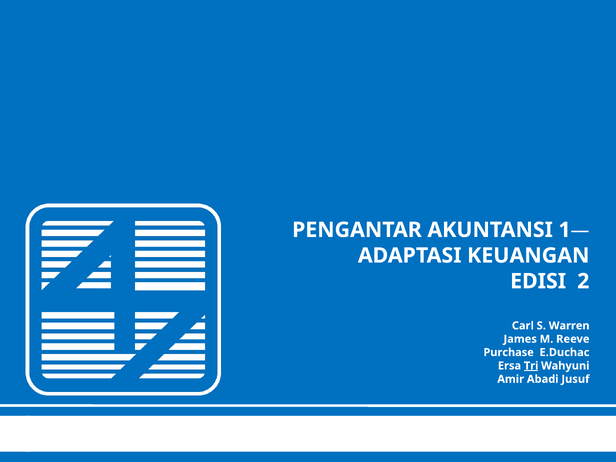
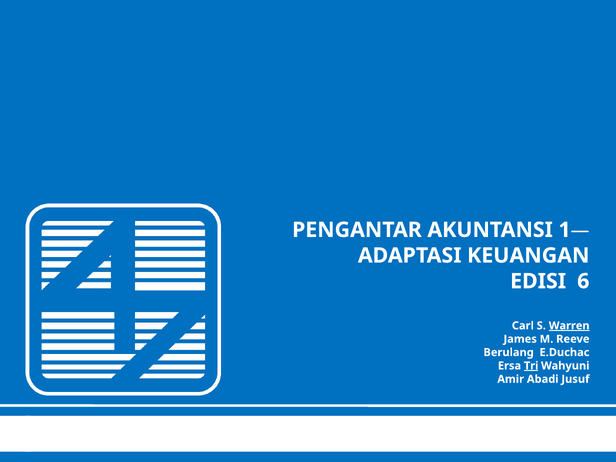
2: 2 -> 6 (583, 281)
Warren underline: none -> present (569, 326)
Purchase: Purchase -> Berulang (509, 352)
